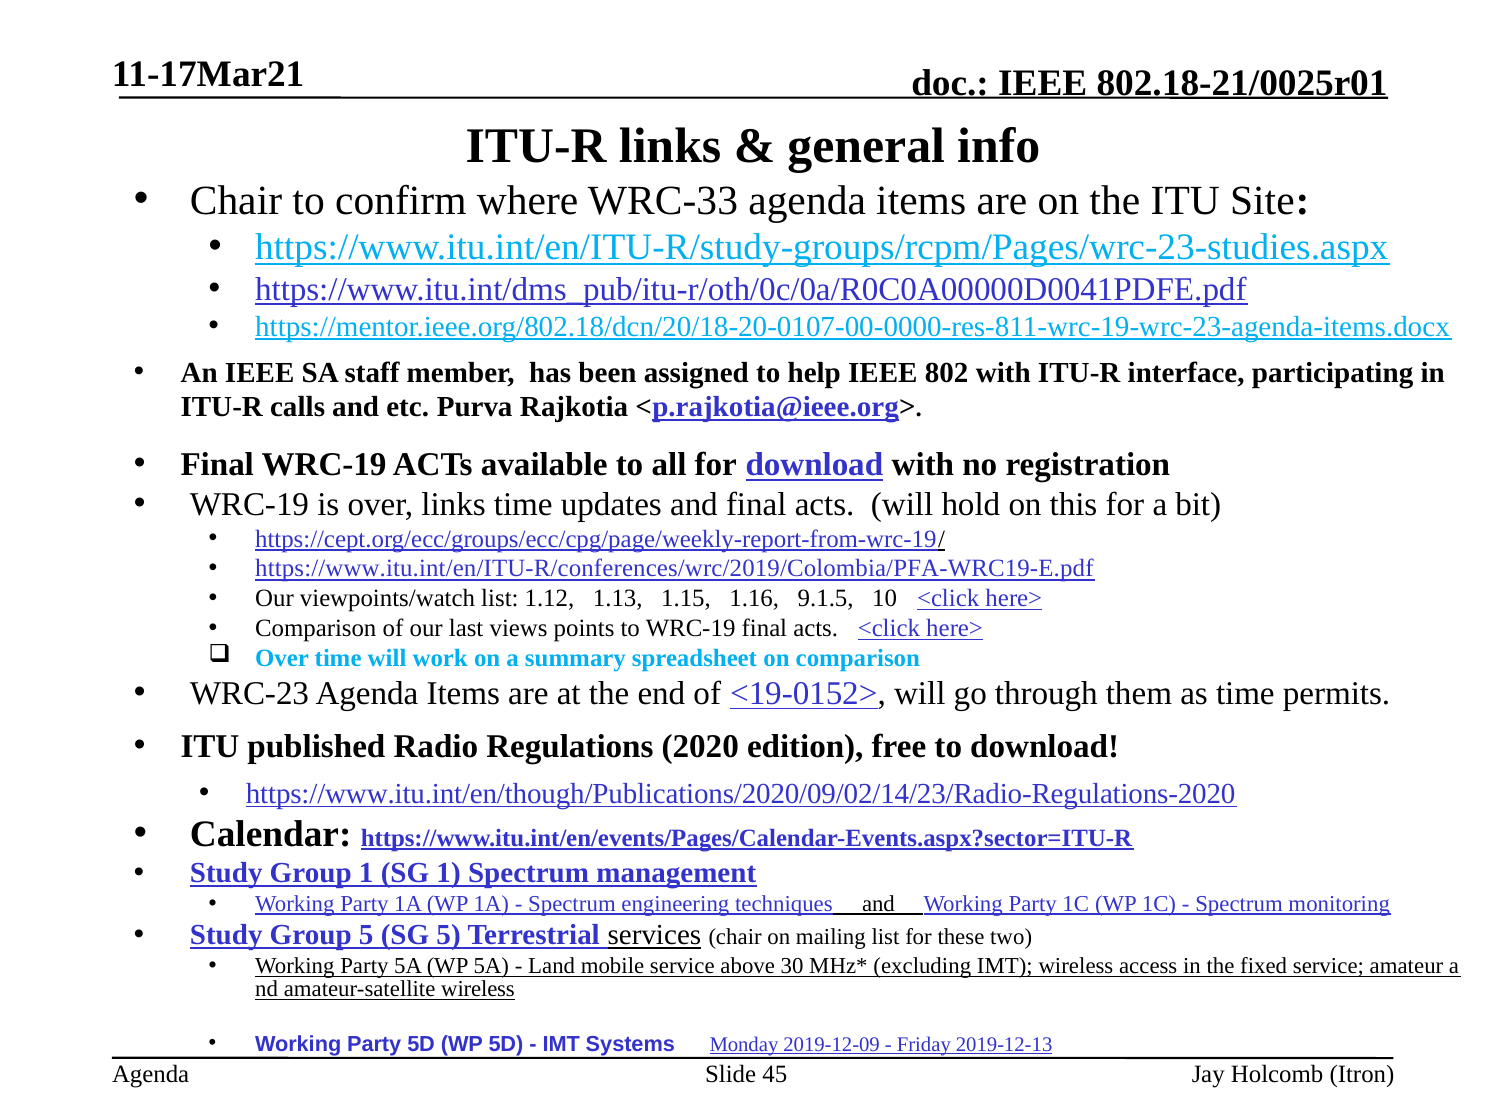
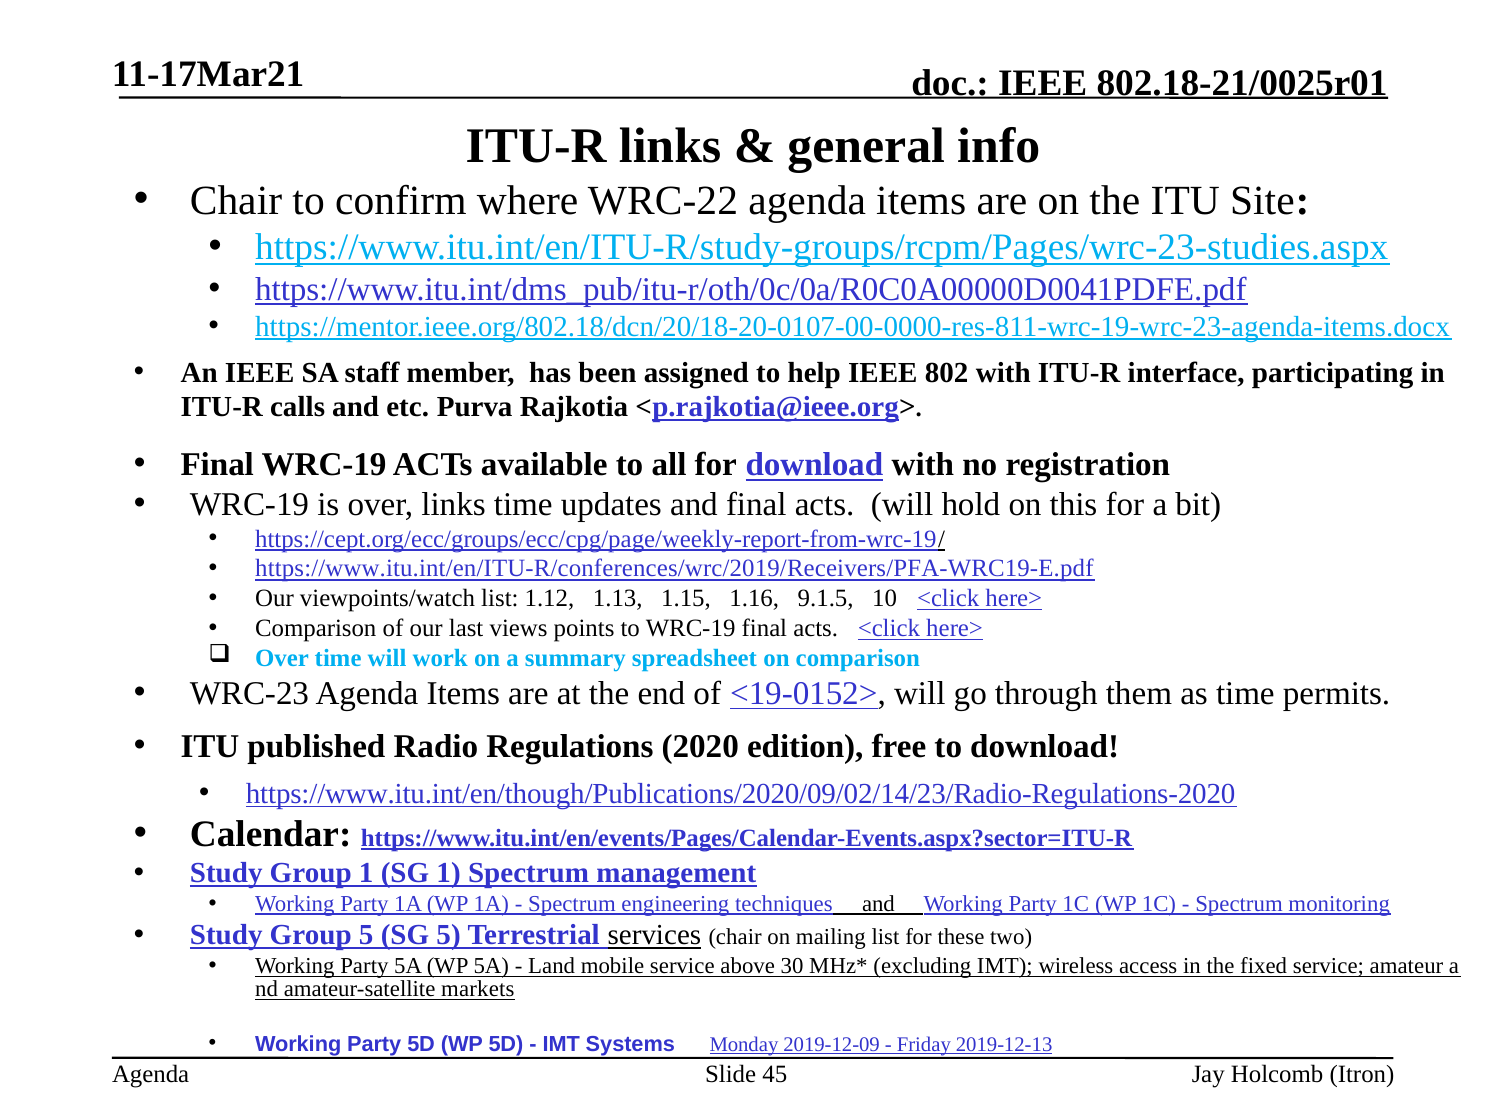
WRC-33: WRC-33 -> WRC-22 (663, 200)
https://www.itu.int/en/ITU-R/conferences/wrc/2019/Colombia/PFA-WRC19-E.pdf: https://www.itu.int/en/ITU-R/conferences/wrc/2019/Colombia/PFA-WRC19-E.pdf -> https://www.itu.int/en/ITU-R/conferences/wrc/2019/Receivers/PFA-WRC19-E.pdf (674, 569)
amateur-satellite wireless: wireless -> markets (478, 989)
